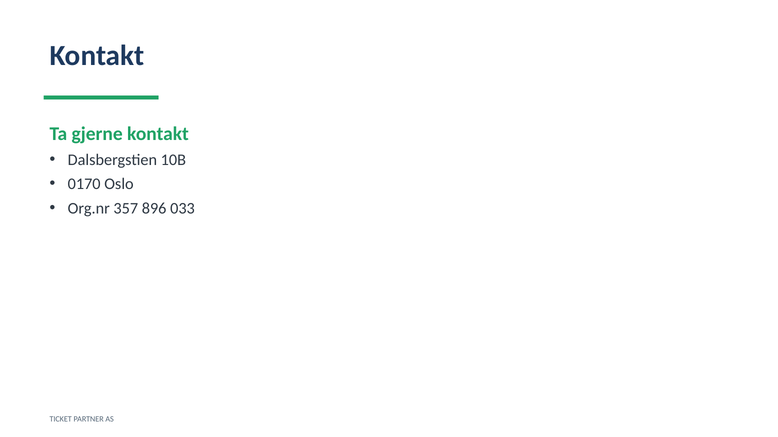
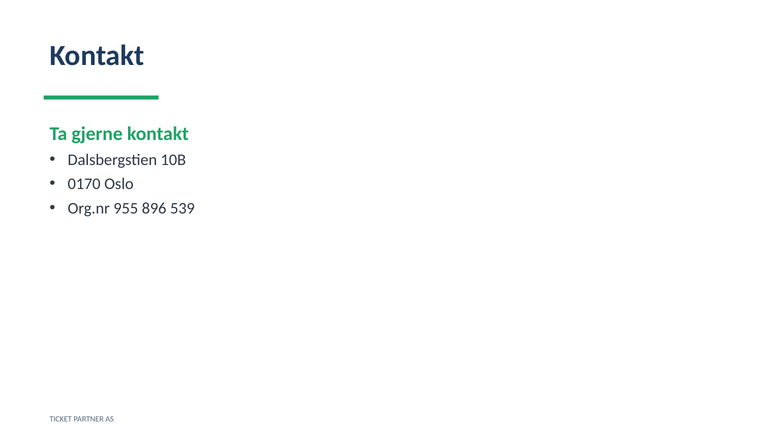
357: 357 -> 955 (126, 209)
033: 033 -> 539 (182, 209)
